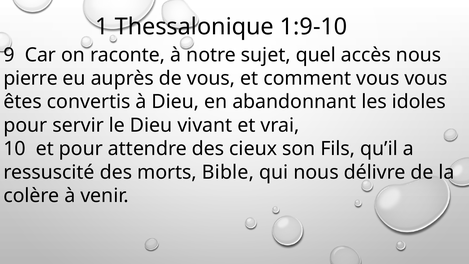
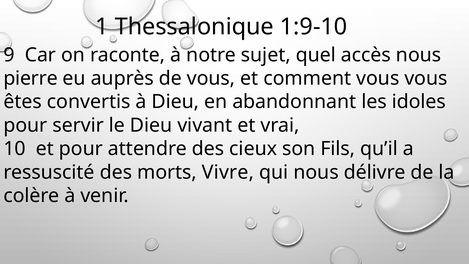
Bible: Bible -> Vivre (228, 172)
